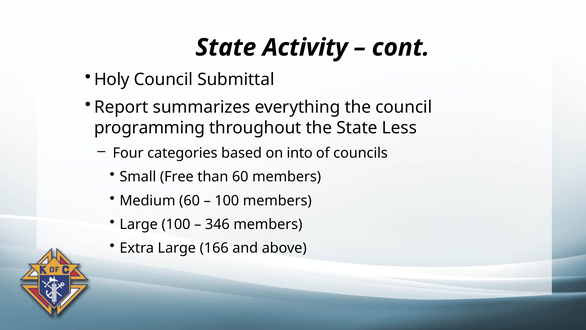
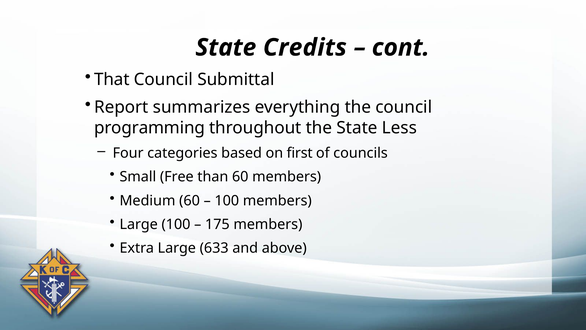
Activity: Activity -> Credits (305, 47)
Holy: Holy -> That (112, 80)
into: into -> first (300, 153)
346: 346 -> 175 (217, 224)
166: 166 -> 633 (214, 248)
